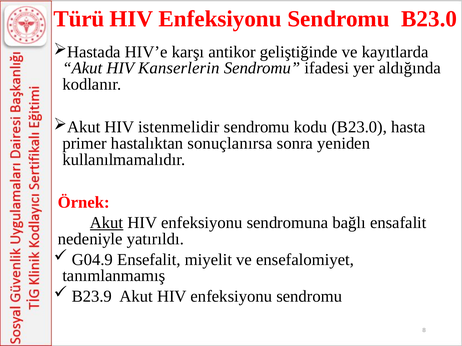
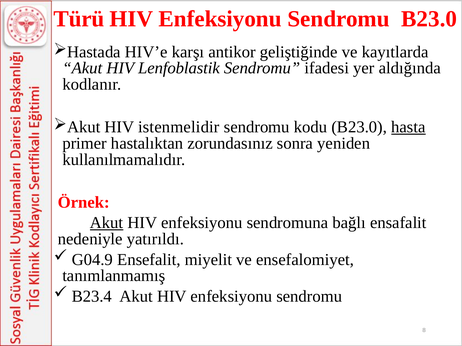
Kanserlerin: Kanserlerin -> Lenfoblastik (179, 68)
hasta underline: none -> present (408, 127)
sonuçlanırsa: sonuçlanırsa -> zorundasınız (230, 144)
B23.9: B23.9 -> B23.4 (92, 297)
